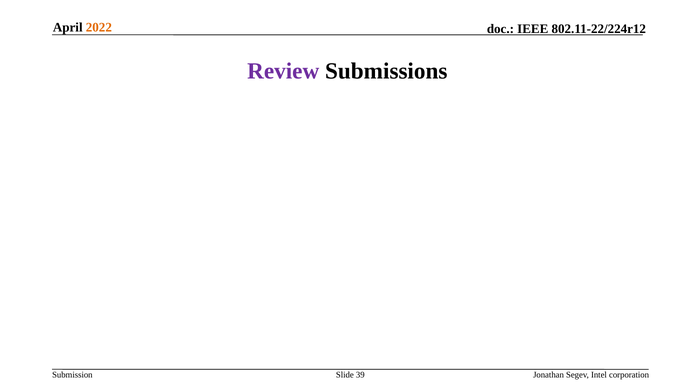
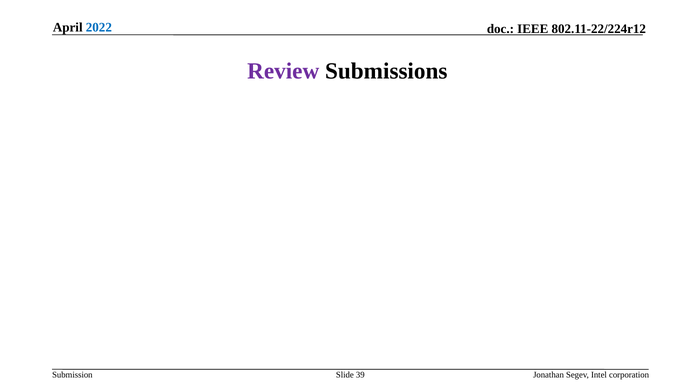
2022 colour: orange -> blue (99, 28)
